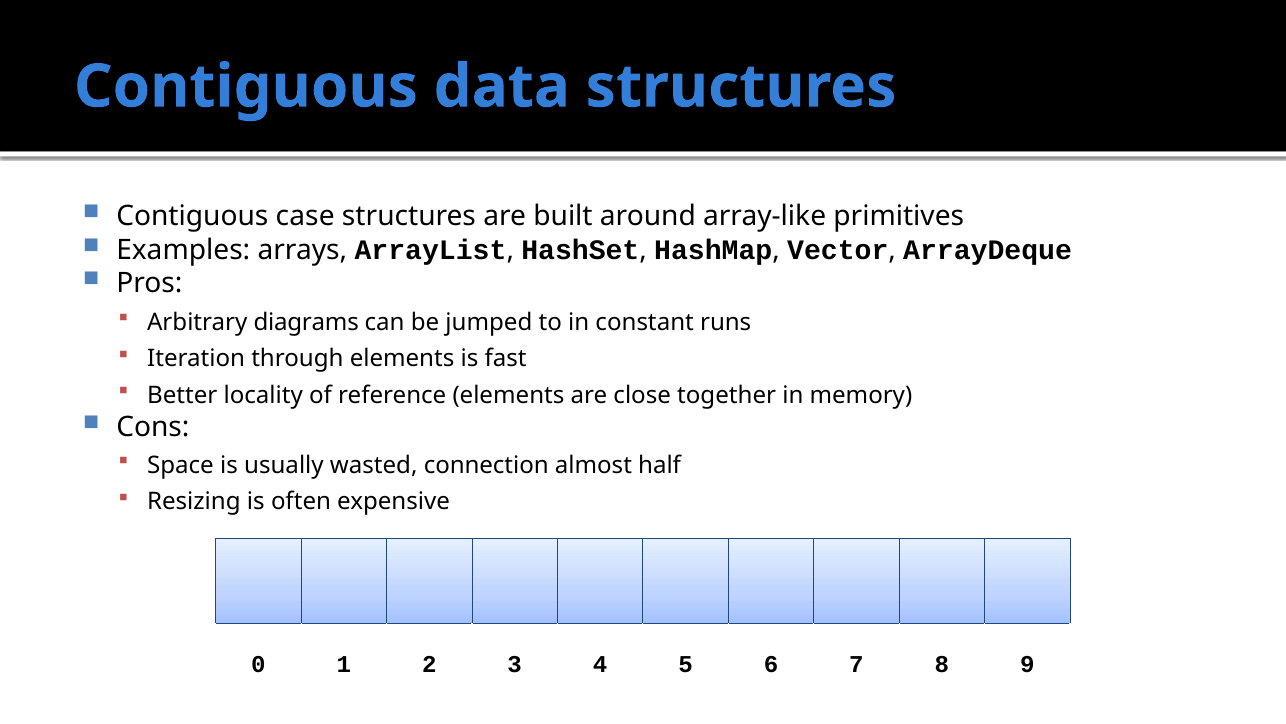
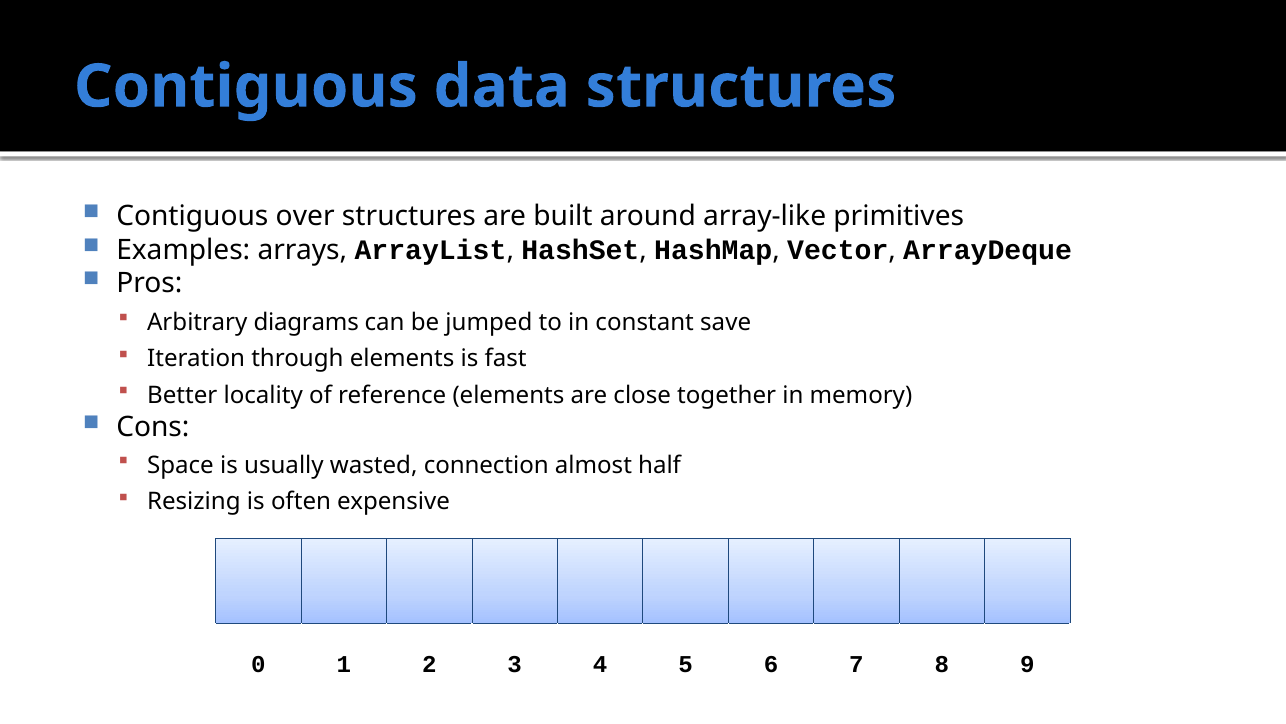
case: case -> over (305, 216)
runs: runs -> save (726, 322)
